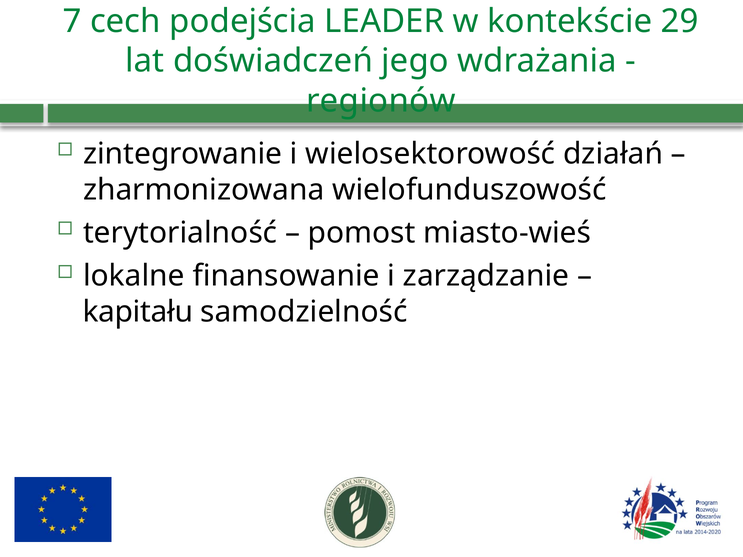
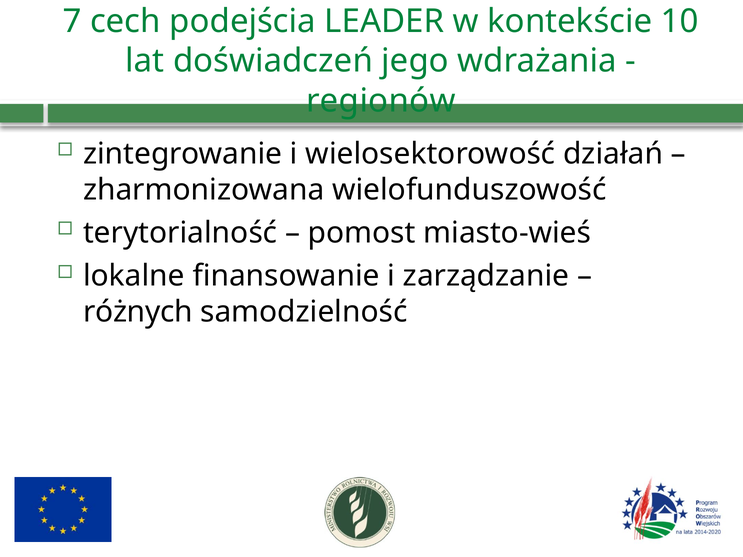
29: 29 -> 10 (680, 21)
kapitału: kapitału -> różnych (138, 312)
